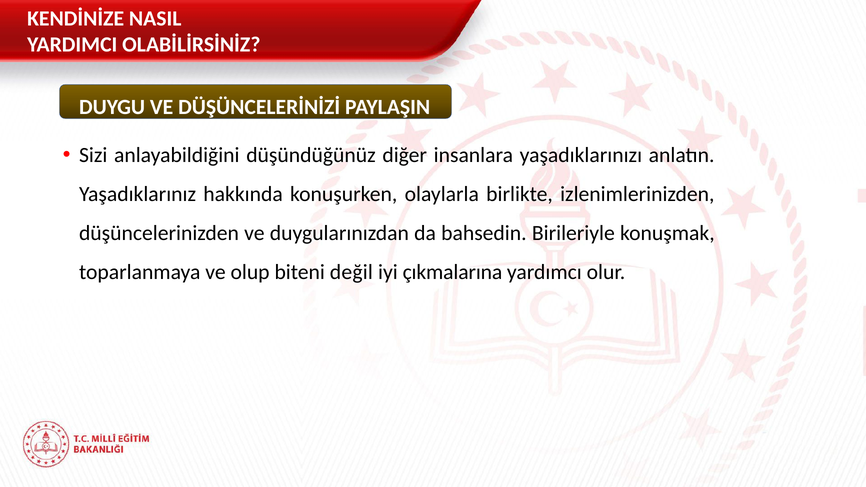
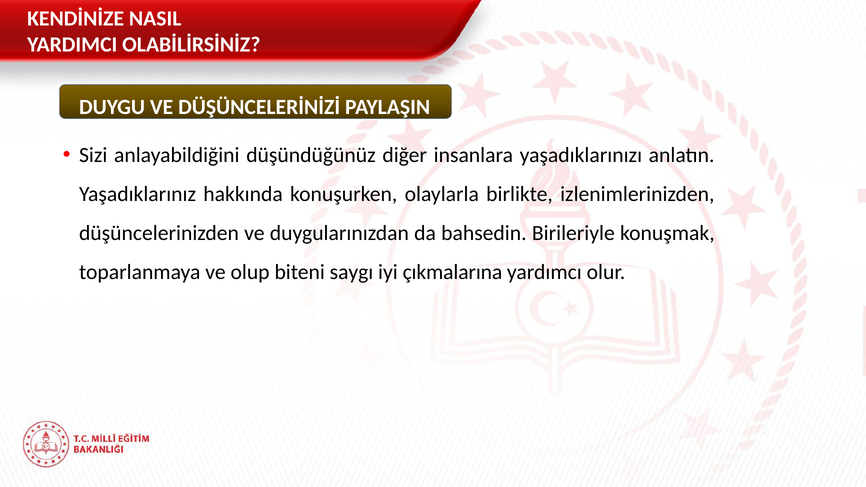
değil: değil -> saygı (352, 272)
